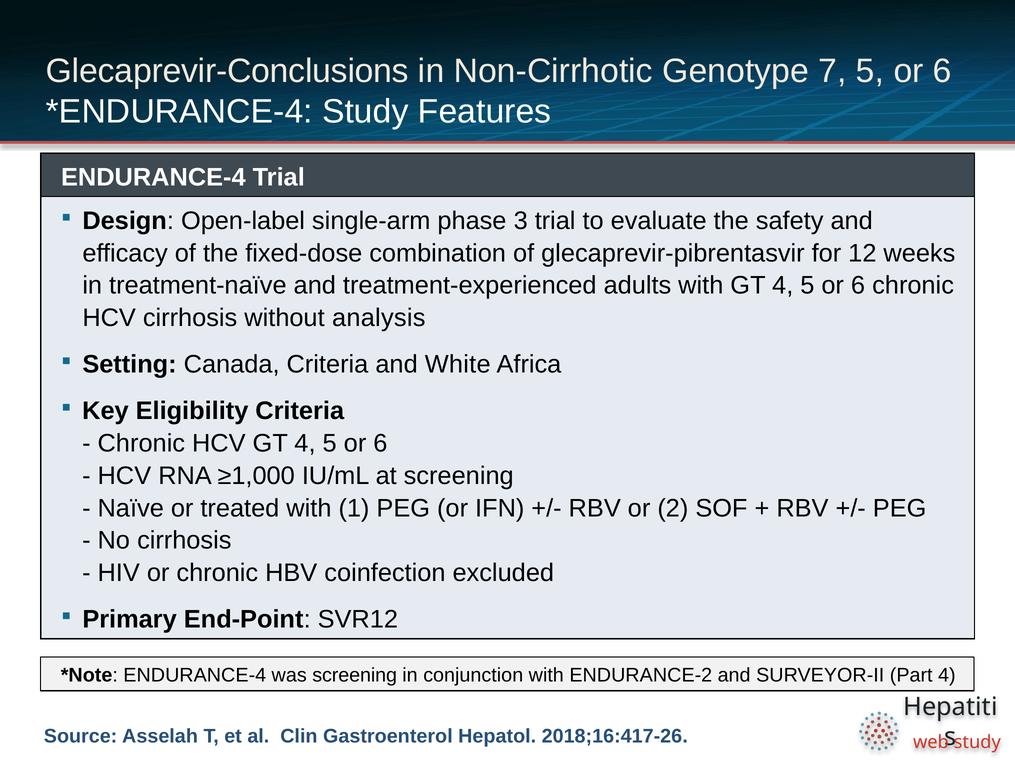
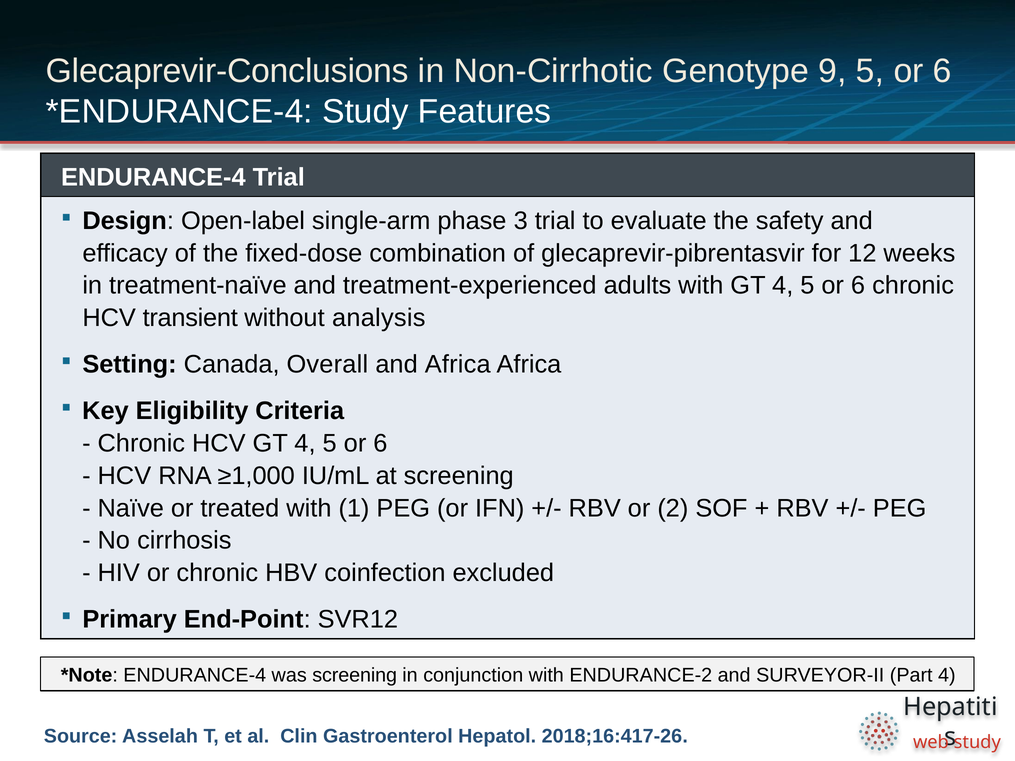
7: 7 -> 9 (832, 71)
HCV cirrhosis: cirrhosis -> transient (190, 318)
Canada Criteria: Criteria -> Overall (327, 365)
and White: White -> Africa (458, 365)
